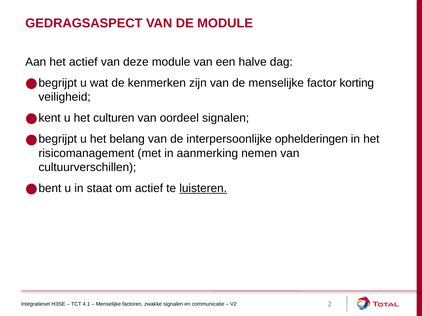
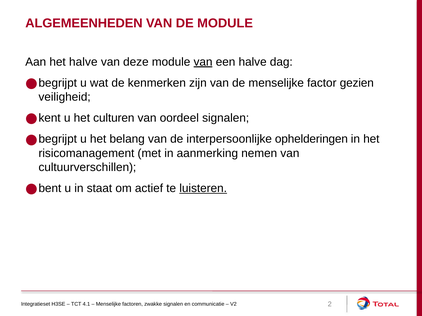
GEDRAGSASPECT: GEDRAGSASPECT -> ALGEMEENHEDEN (84, 23)
het actief: actief -> halve (83, 62)
van underline: none -> present (203, 62)
korting: korting -> gezien (357, 83)
